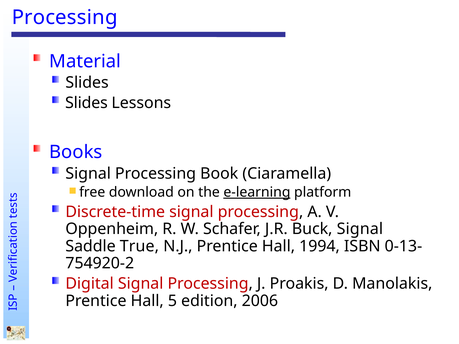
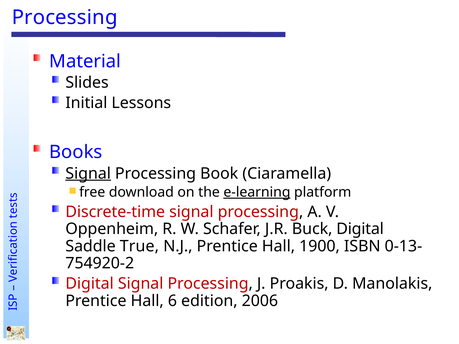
Slides: Slides -> Initial (86, 103)
Signal underline: none -> present (88, 174)
Buck Signal: Signal -> Digital (360, 229)
1994: 1994 -> 1900 (319, 246)
5: 5 -> 6 (172, 301)
